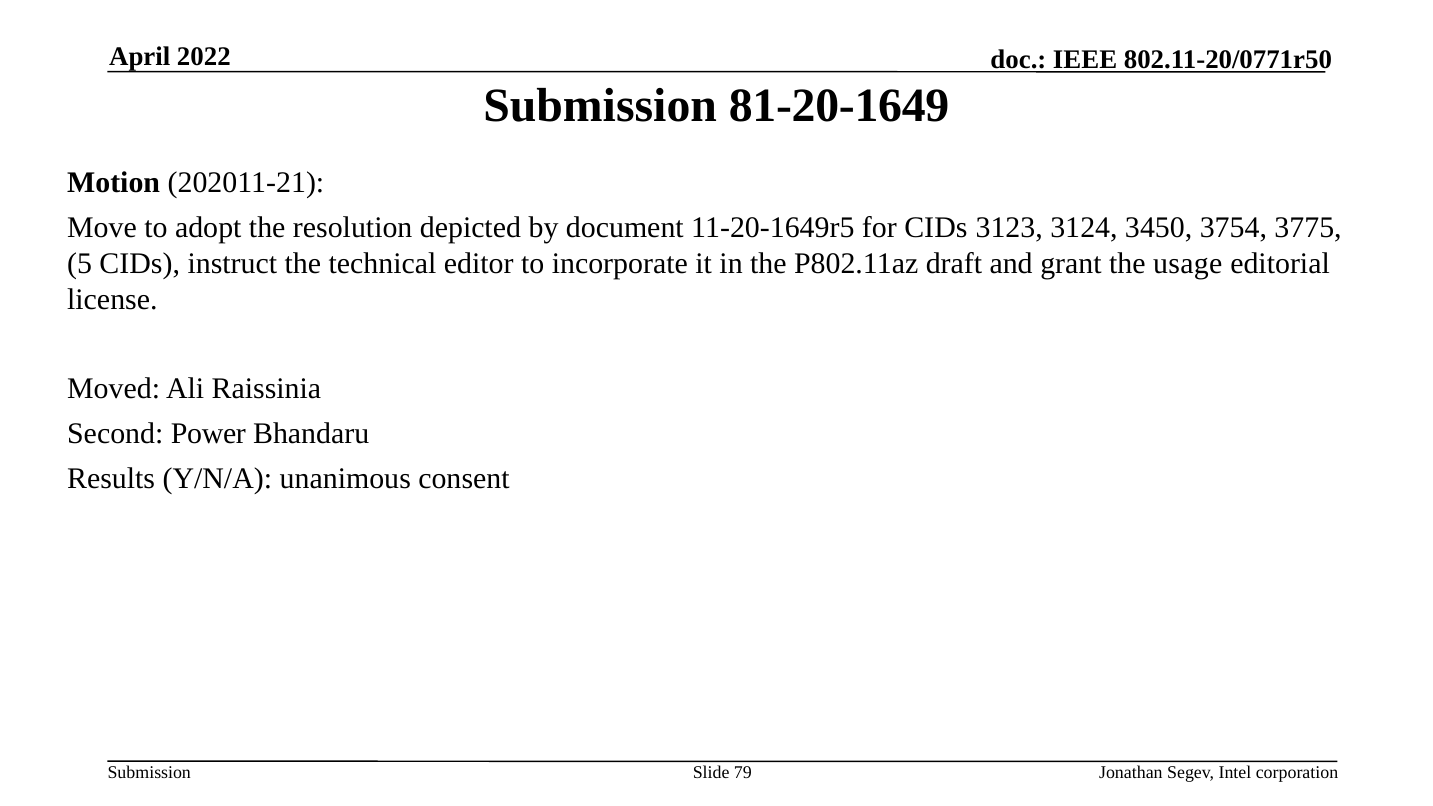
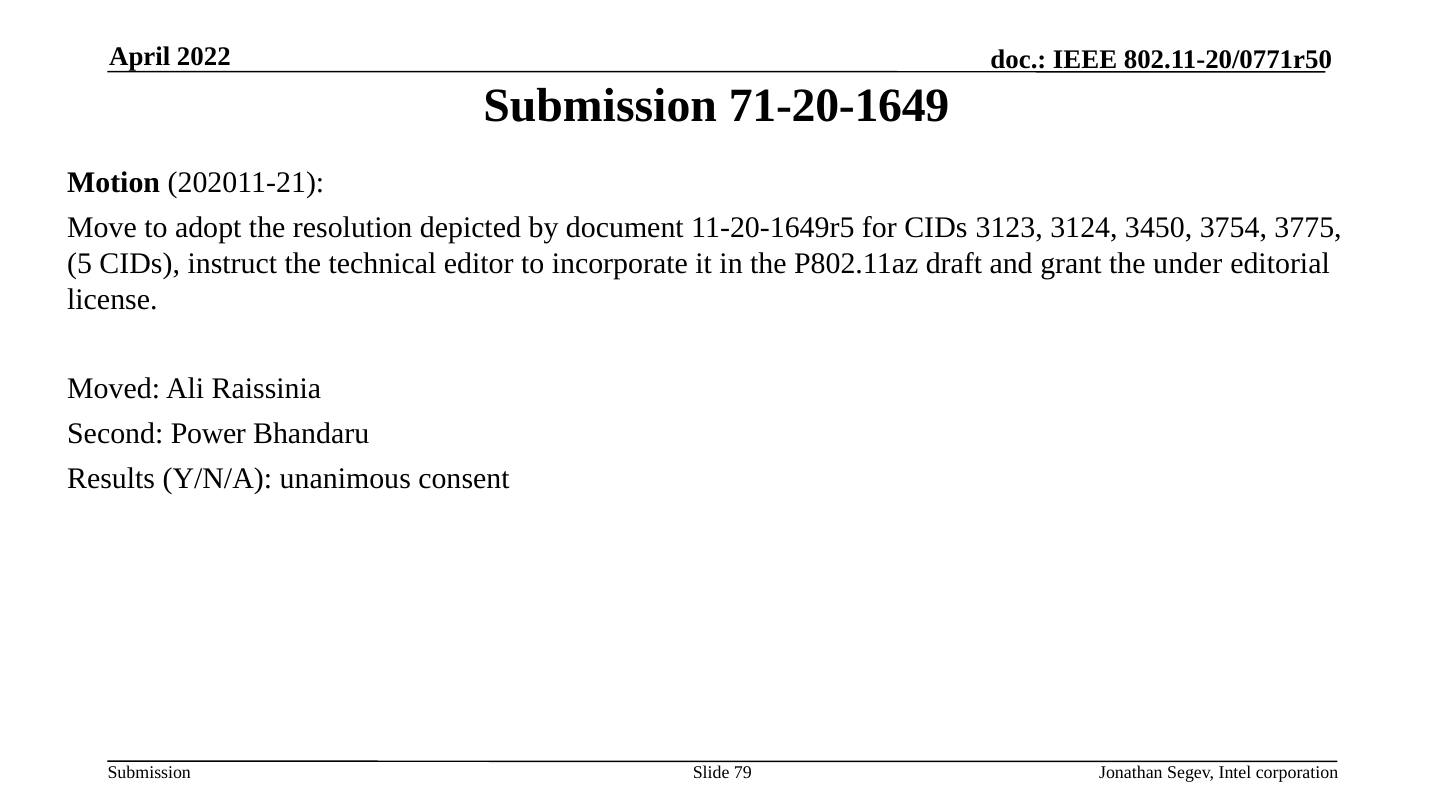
81-20-1649: 81-20-1649 -> 71-20-1649 (839, 105)
usage: usage -> under (1188, 264)
